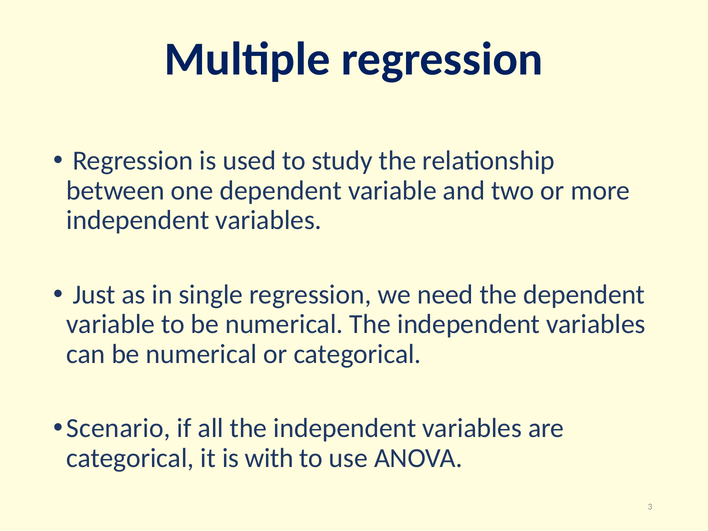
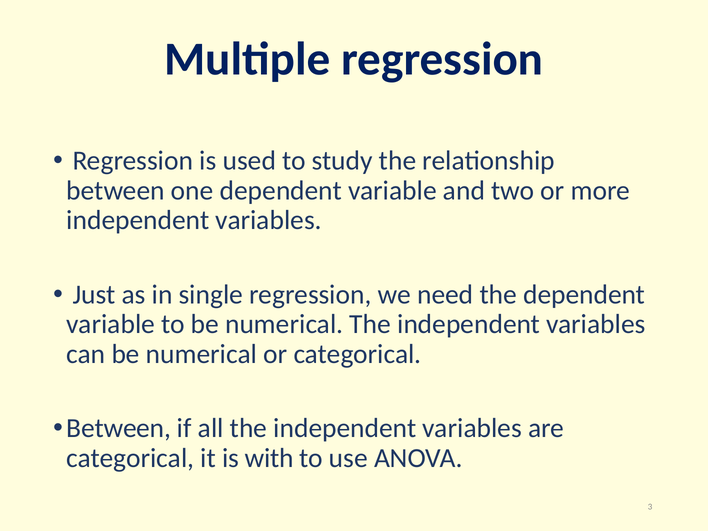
Scenario: Scenario -> Between (119, 428)
